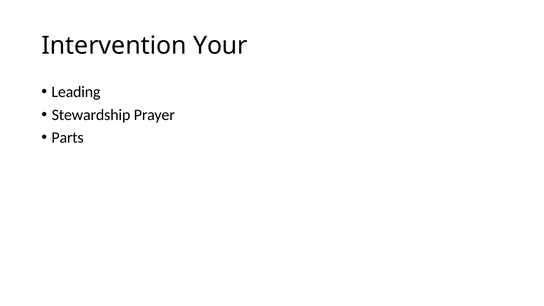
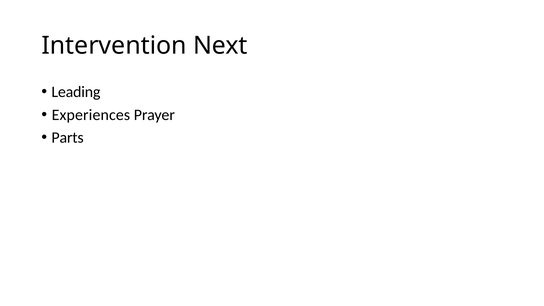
Your: Your -> Next (220, 46)
Stewardship: Stewardship -> Experiences (91, 115)
